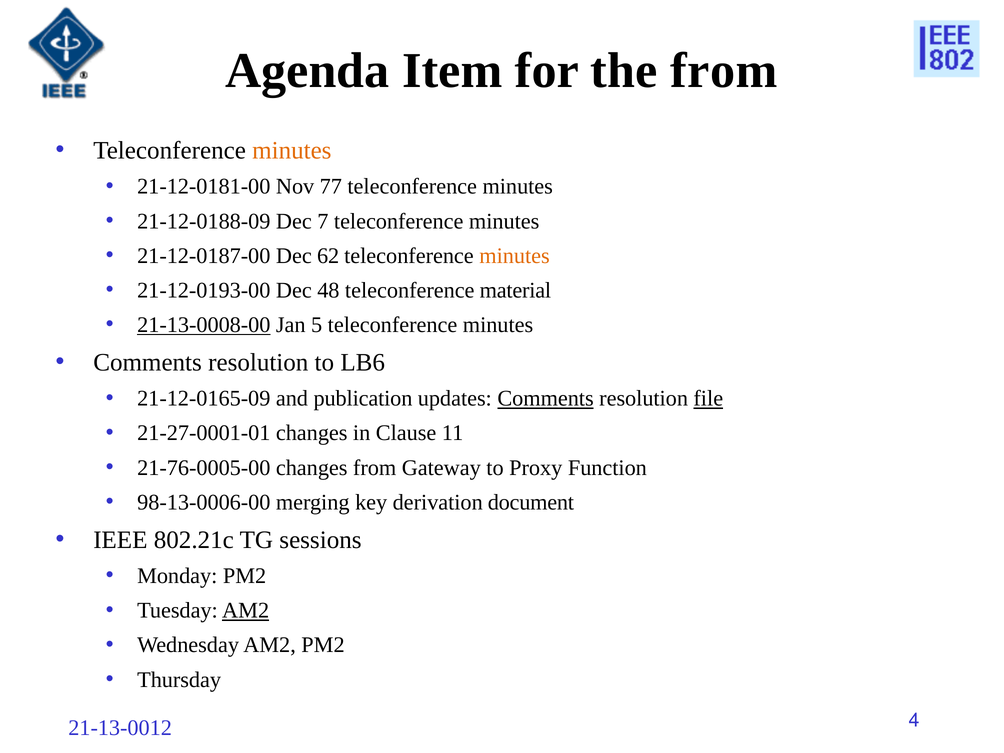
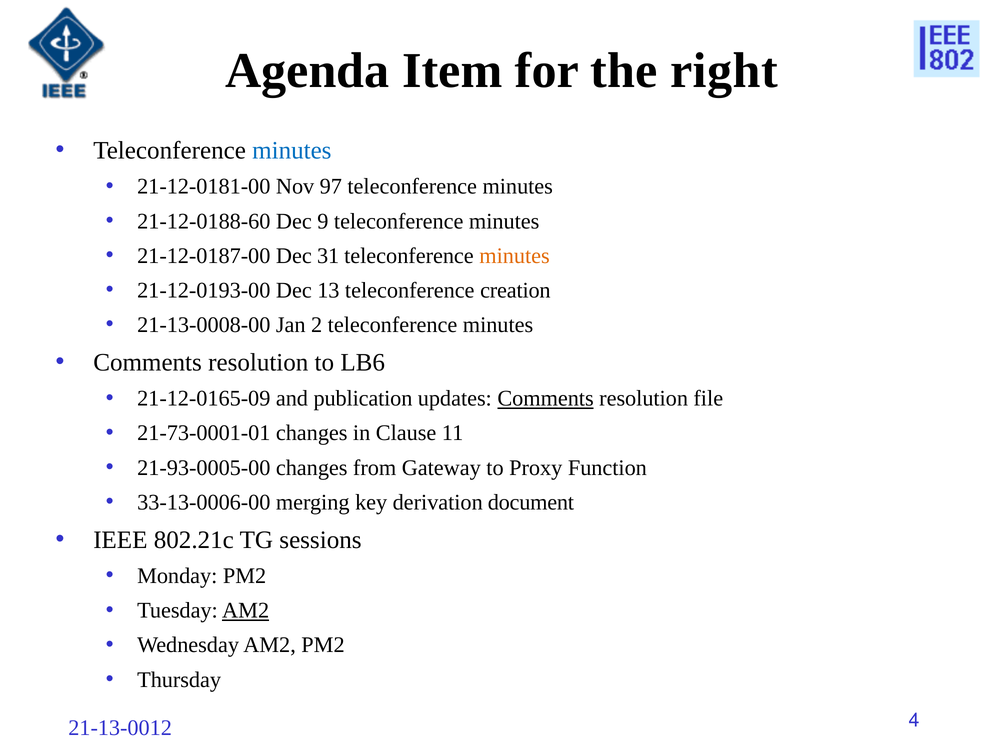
the from: from -> right (724, 71)
minutes colour: orange -> blue (292, 150)
77: 77 -> 97 (331, 187)
21-12-0188-09: 21-12-0188-09 -> 21-12-0188-60 (204, 221)
7: 7 -> 9 (323, 221)
62: 62 -> 31 (328, 256)
48: 48 -> 13 (328, 290)
material: material -> creation (515, 290)
21-13-0008-00 underline: present -> none (204, 325)
5: 5 -> 2 (317, 325)
file underline: present -> none (708, 399)
21-27-0001-01: 21-27-0001-01 -> 21-73-0001-01 (204, 433)
21-76-0005-00: 21-76-0005-00 -> 21-93-0005-00 (204, 468)
98-13-0006-00: 98-13-0006-00 -> 33-13-0006-00 (204, 502)
